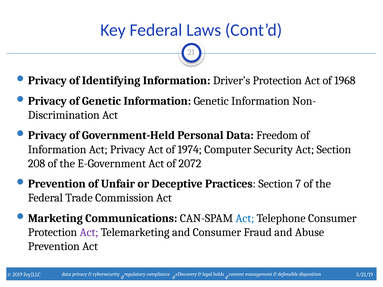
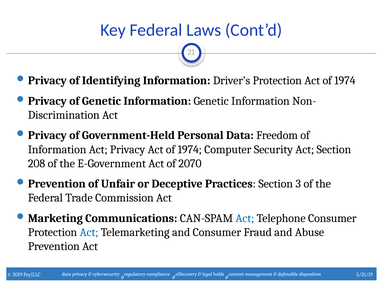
Protection Act of 1968: 1968 -> 1974 (345, 81)
2072: 2072 -> 2070 (190, 164)
7: 7 -> 3 (298, 184)
Act colour: purple -> blue (89, 232)
